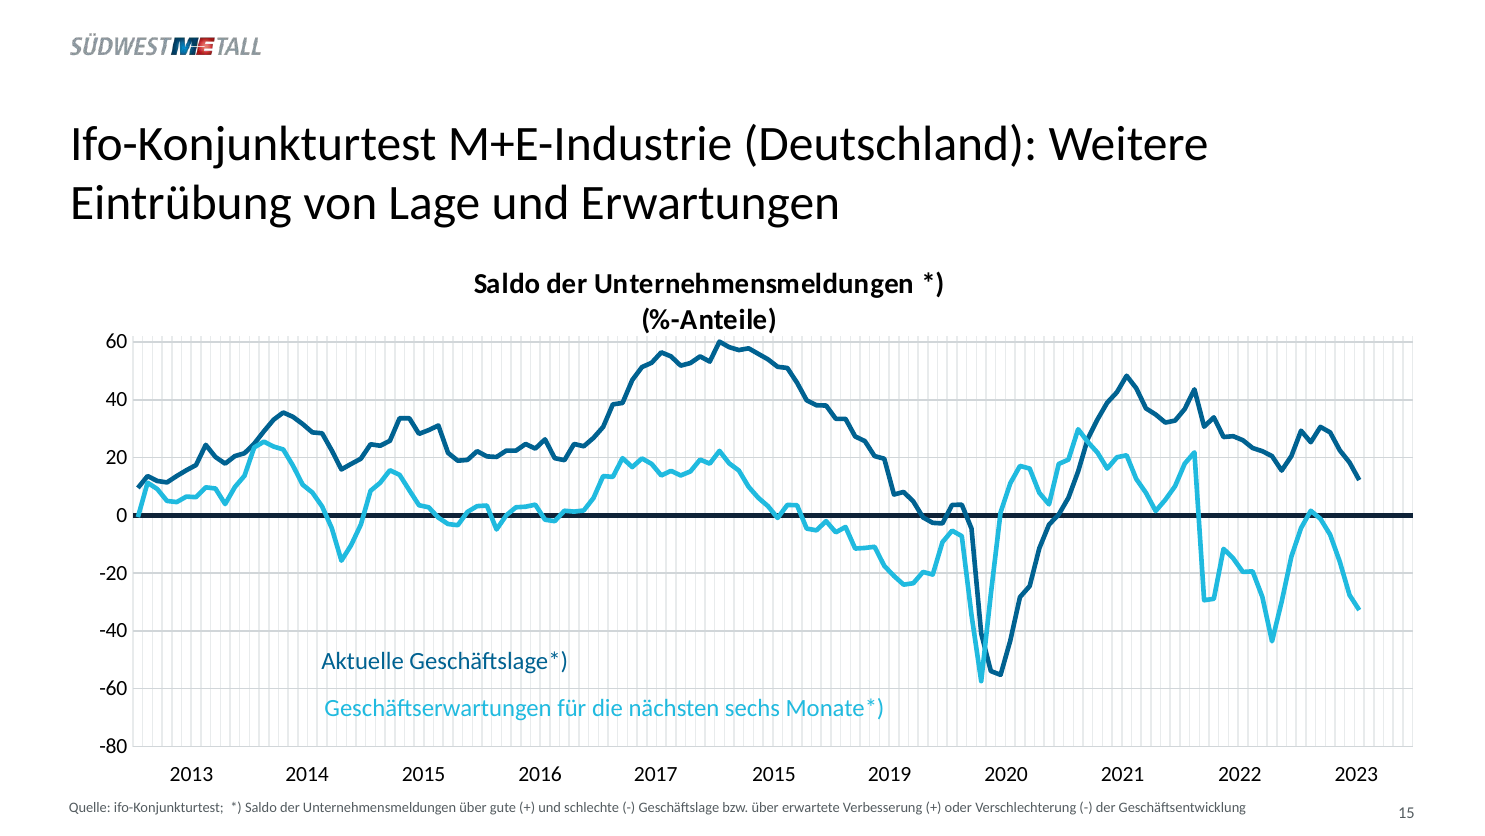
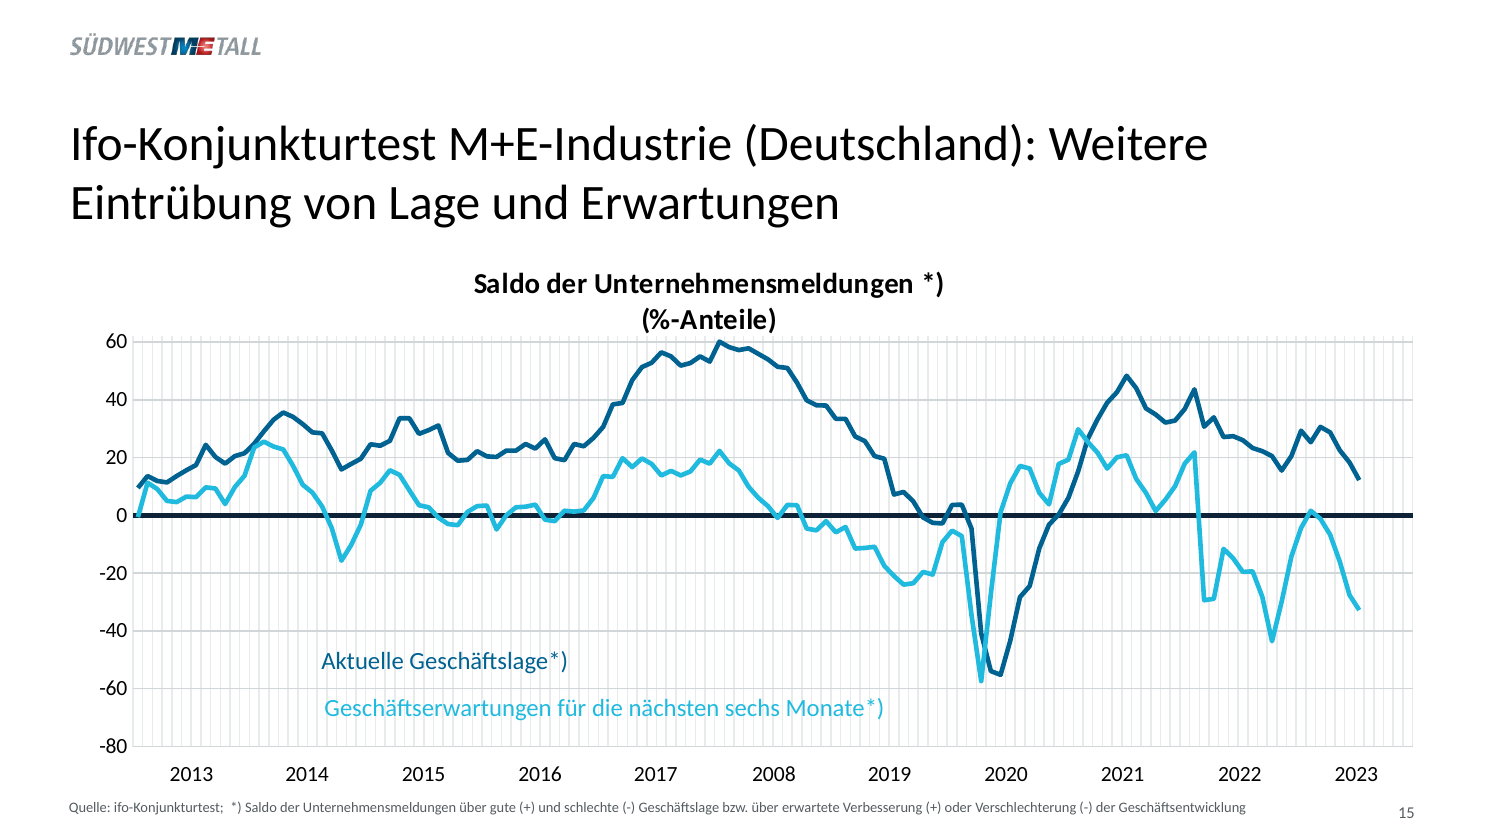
2017 2015: 2015 -> 2008 (774, 773)
